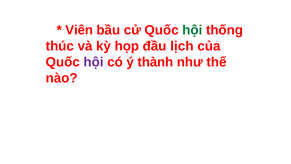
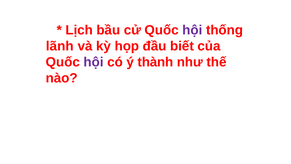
Viên: Viên -> Lịch (79, 30)
hội colour: green -> purple (192, 30)
thúc: thúc -> lãnh (60, 46)
lịch: lịch -> biết (182, 46)
